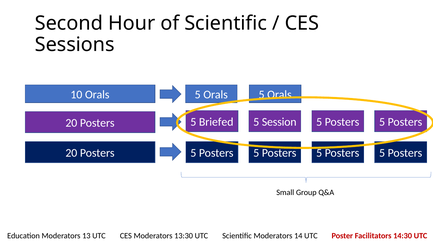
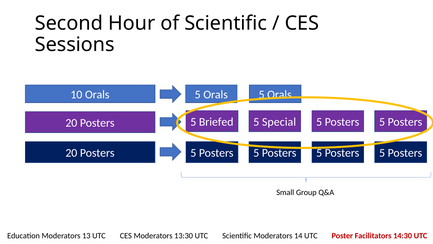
Session: Session -> Special (279, 122)
